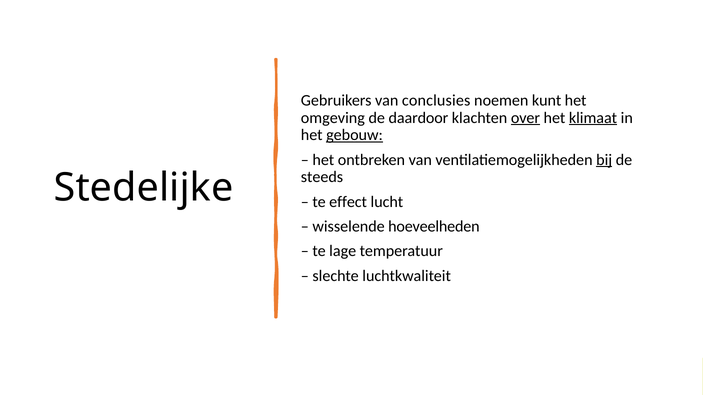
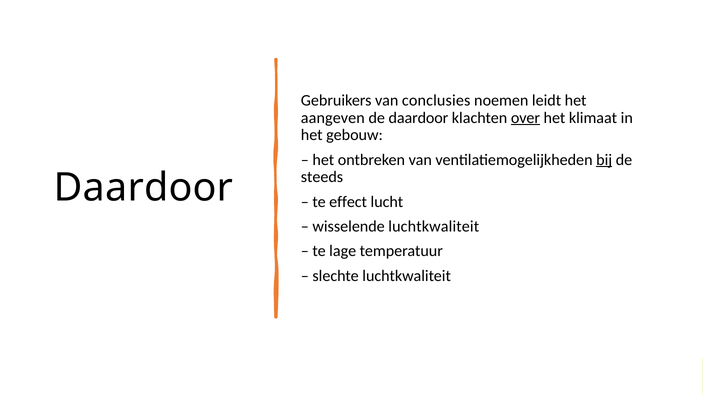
kunt: kunt -> leidt (547, 101)
omgeving: omgeving -> aangeven (333, 118)
klimaat underline: present -> none (593, 118)
gebouw underline: present -> none (354, 135)
Stedelijke: Stedelijke -> Daardoor (143, 188)
wisselende hoeveelheden: hoeveelheden -> luchtkwaliteit (434, 227)
